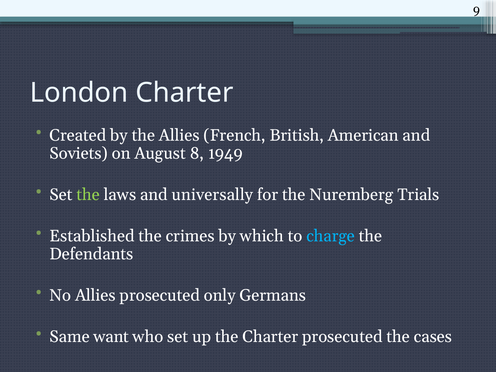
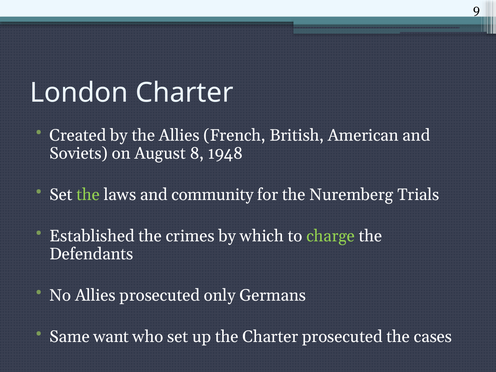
1949: 1949 -> 1948 (225, 153)
universally: universally -> community (212, 195)
charge colour: light blue -> light green (331, 236)
